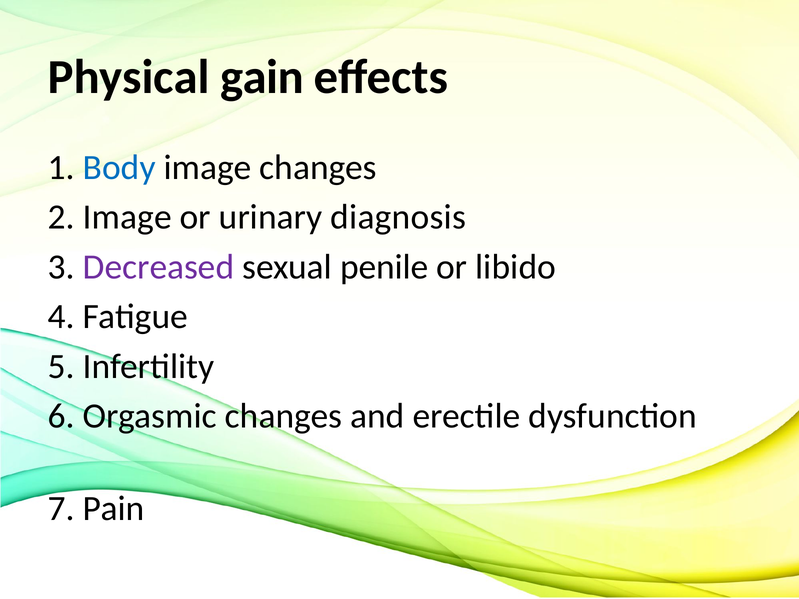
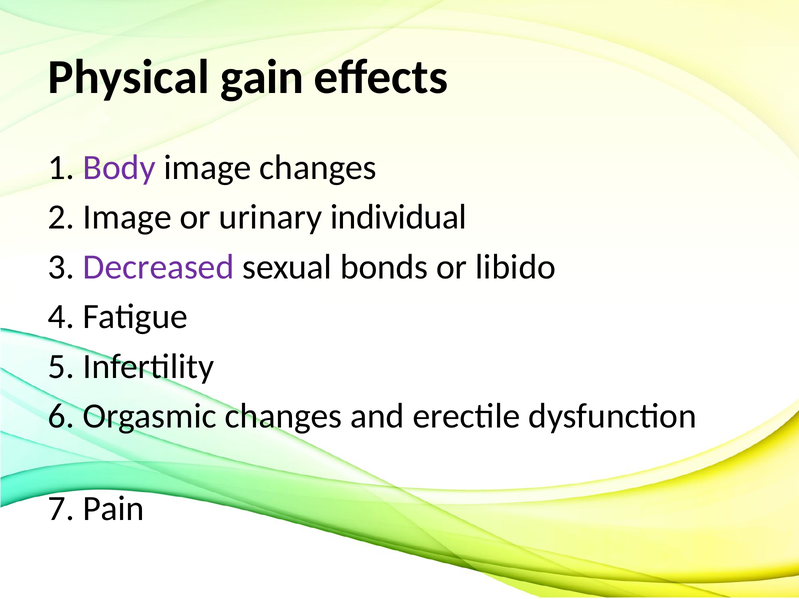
Body colour: blue -> purple (119, 168)
diagnosis: diagnosis -> individual (399, 217)
penile: penile -> bonds (384, 267)
